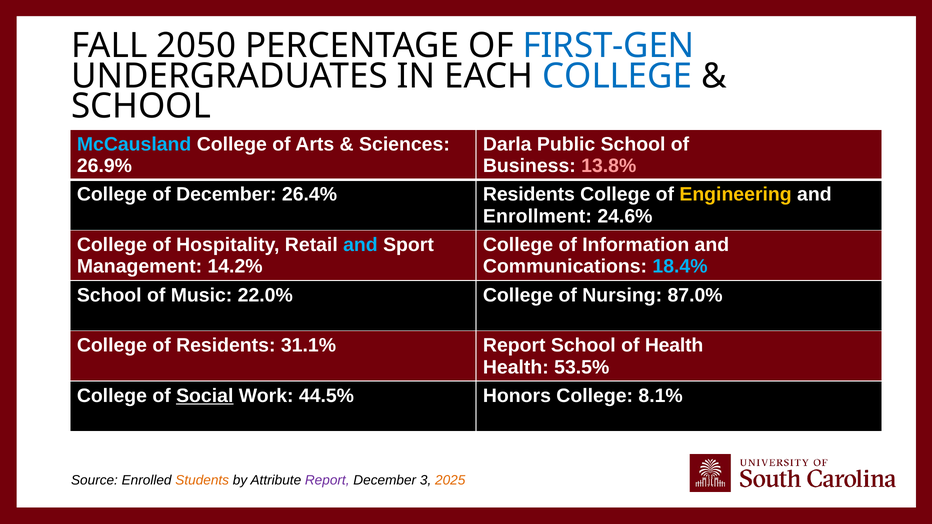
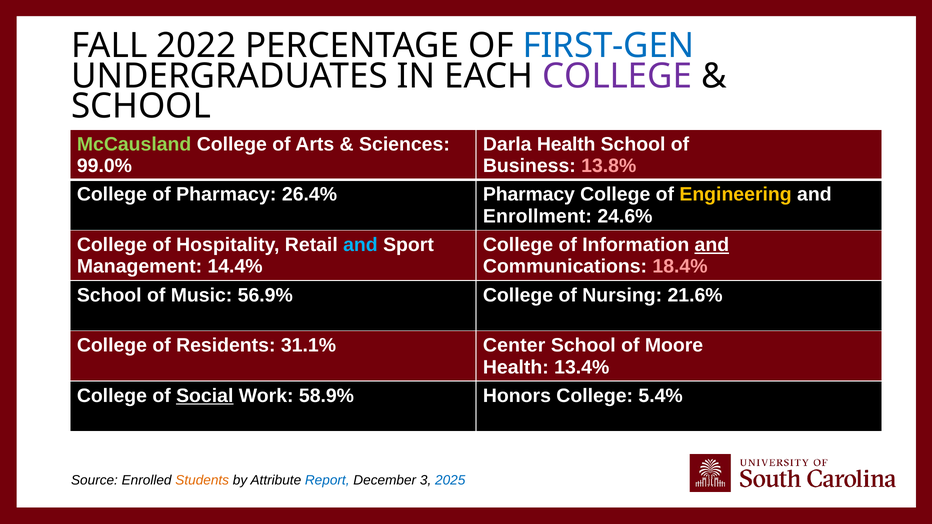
2050: 2050 -> 2022 (196, 46)
COLLEGE colour: blue -> purple (617, 76)
McCausland colour: light blue -> light green (134, 144)
Darla Public: Public -> Health (566, 144)
26.9%: 26.9% -> 99.0% (104, 166)
of December: December -> Pharmacy (226, 195)
26.4% Residents: Residents -> Pharmacy (529, 195)
and underline: none -> present (712, 245)
14.2%: 14.2% -> 14.4% (235, 267)
18.4% colour: light blue -> pink (680, 267)
22.0%: 22.0% -> 56.9% (265, 295)
87.0%: 87.0% -> 21.6% (695, 295)
31.1% Report: Report -> Center (514, 346)
of Health: Health -> Moore (674, 346)
53.5%: 53.5% -> 13.4% (582, 367)
44.5%: 44.5% -> 58.9% (326, 396)
8.1%: 8.1% -> 5.4% (661, 396)
Report colour: purple -> blue (327, 481)
2025 colour: orange -> blue (450, 481)
